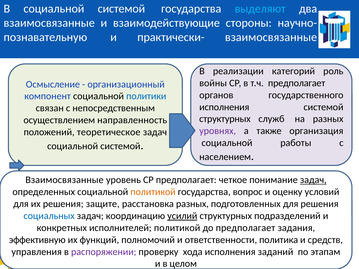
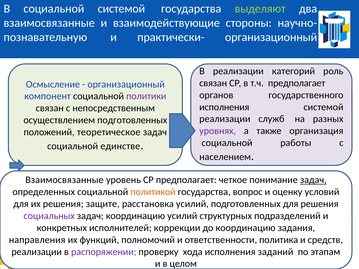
выделяют colour: light blue -> light green (260, 9)
практически- взаимосвязанные: взаимосвязанные -> организационный (271, 37)
войны: войны -> связан (213, 83)
политики colour: blue -> purple (146, 96)
структурных: структурных -> реализации (225, 119)
осуществлением направленность: направленность -> подготовленных (132, 120)
системой: системой -> единстве (120, 146)
расстановка разных: разных -> усилий (192, 204)
социальных colour: blue -> purple (49, 216)
усилий underline: present -> none (182, 216)
исполнителей политикой: политикой -> коррекции (177, 228)
до предполагает: предполагает -> координацию (246, 228)
эффективную: эффективную -> направления (37, 240)
управления: управления -> реализации (37, 252)
